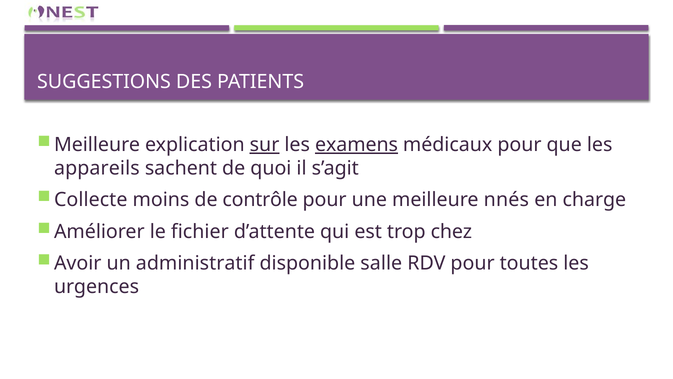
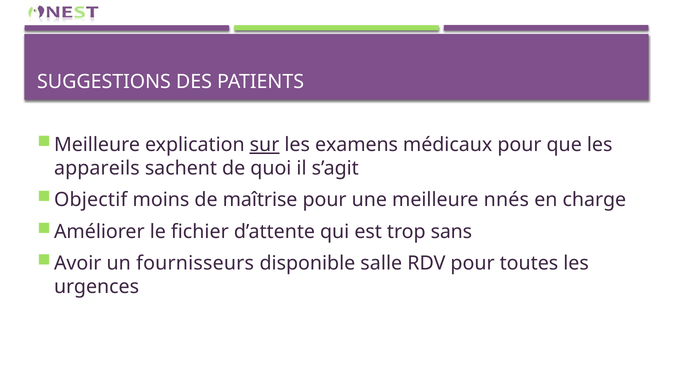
examens underline: present -> none (357, 145)
Collecte: Collecte -> Objectif (91, 200)
contrôle: contrôle -> maîtrise (260, 200)
chez: chez -> sans (451, 231)
administratif: administratif -> fournisseurs (195, 263)
